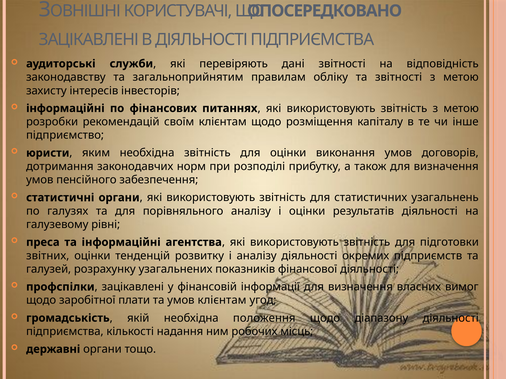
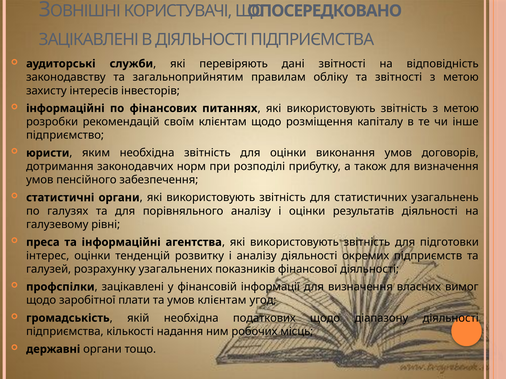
звітних: звітних -> інтерес (48, 256)
положення: положення -> податкових (264, 318)
